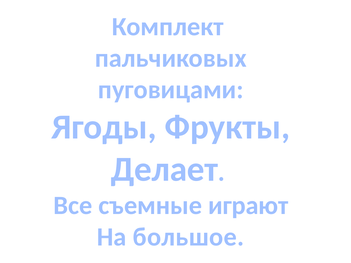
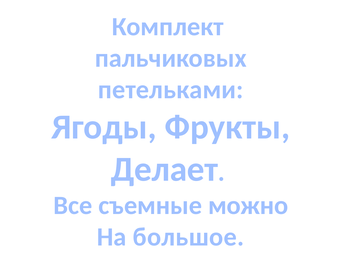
пуговицами: пуговицами -> петельками (171, 90)
играют: играют -> можно (248, 206)
